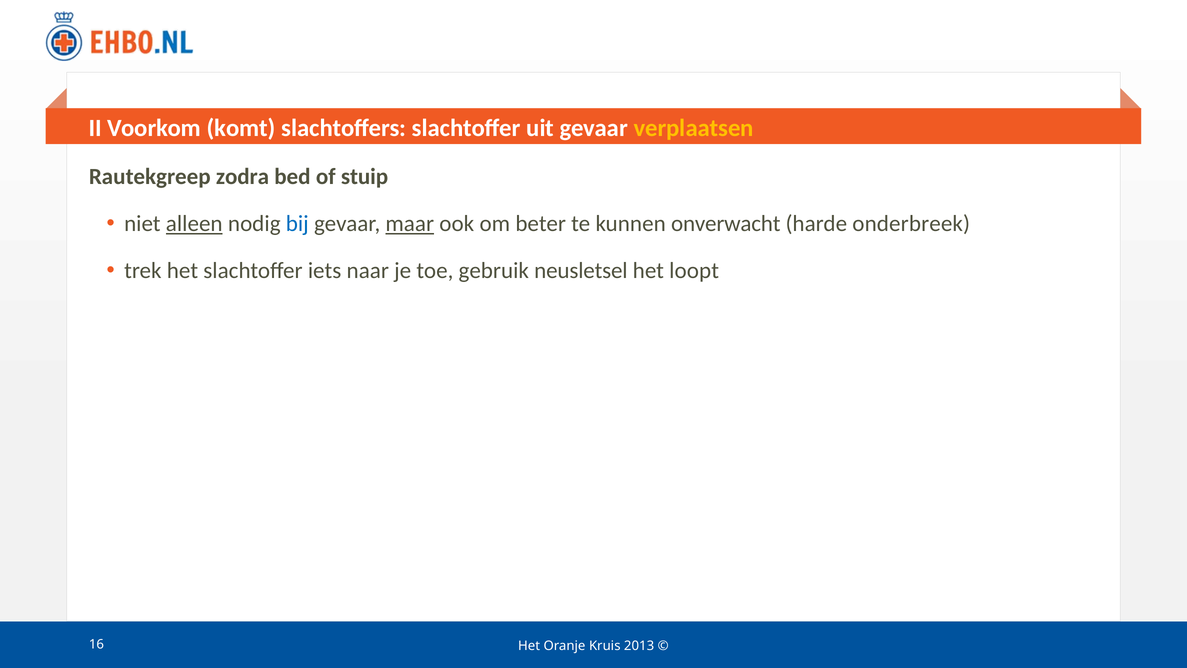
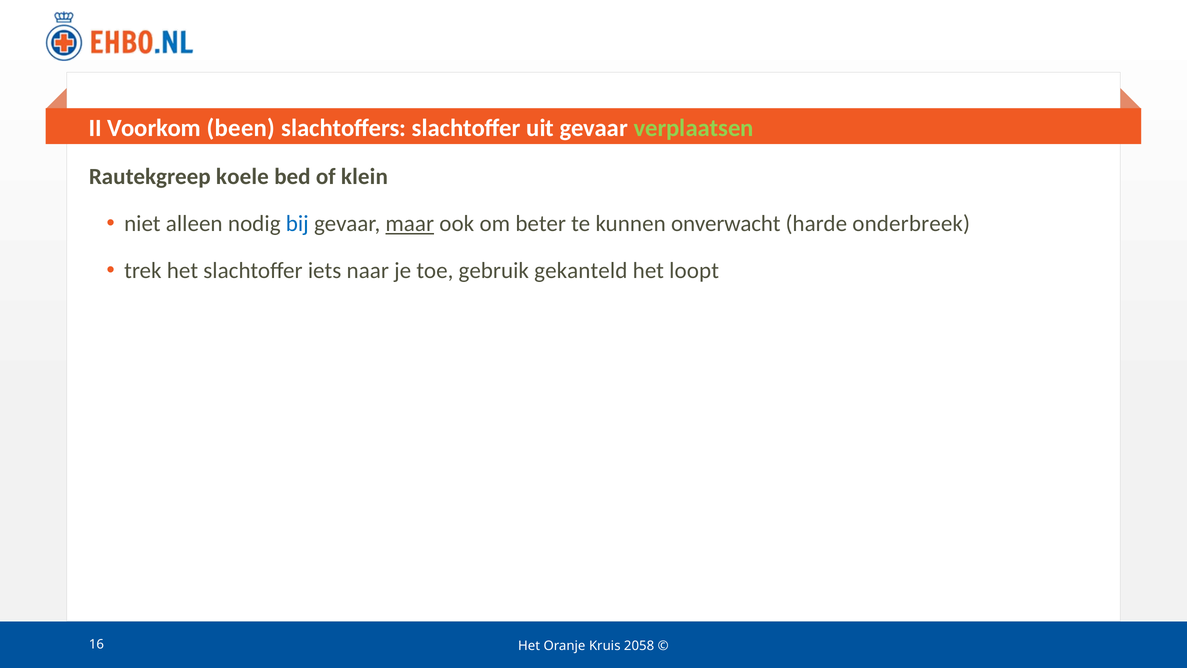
komt: komt -> been (241, 128)
verplaatsen colour: yellow -> light green (694, 128)
zodra: zodra -> koele (242, 177)
stuip: stuip -> klein (364, 177)
alleen underline: present -> none (194, 224)
neusletsel: neusletsel -> gekanteld (581, 271)
2013: 2013 -> 2058 (639, 645)
